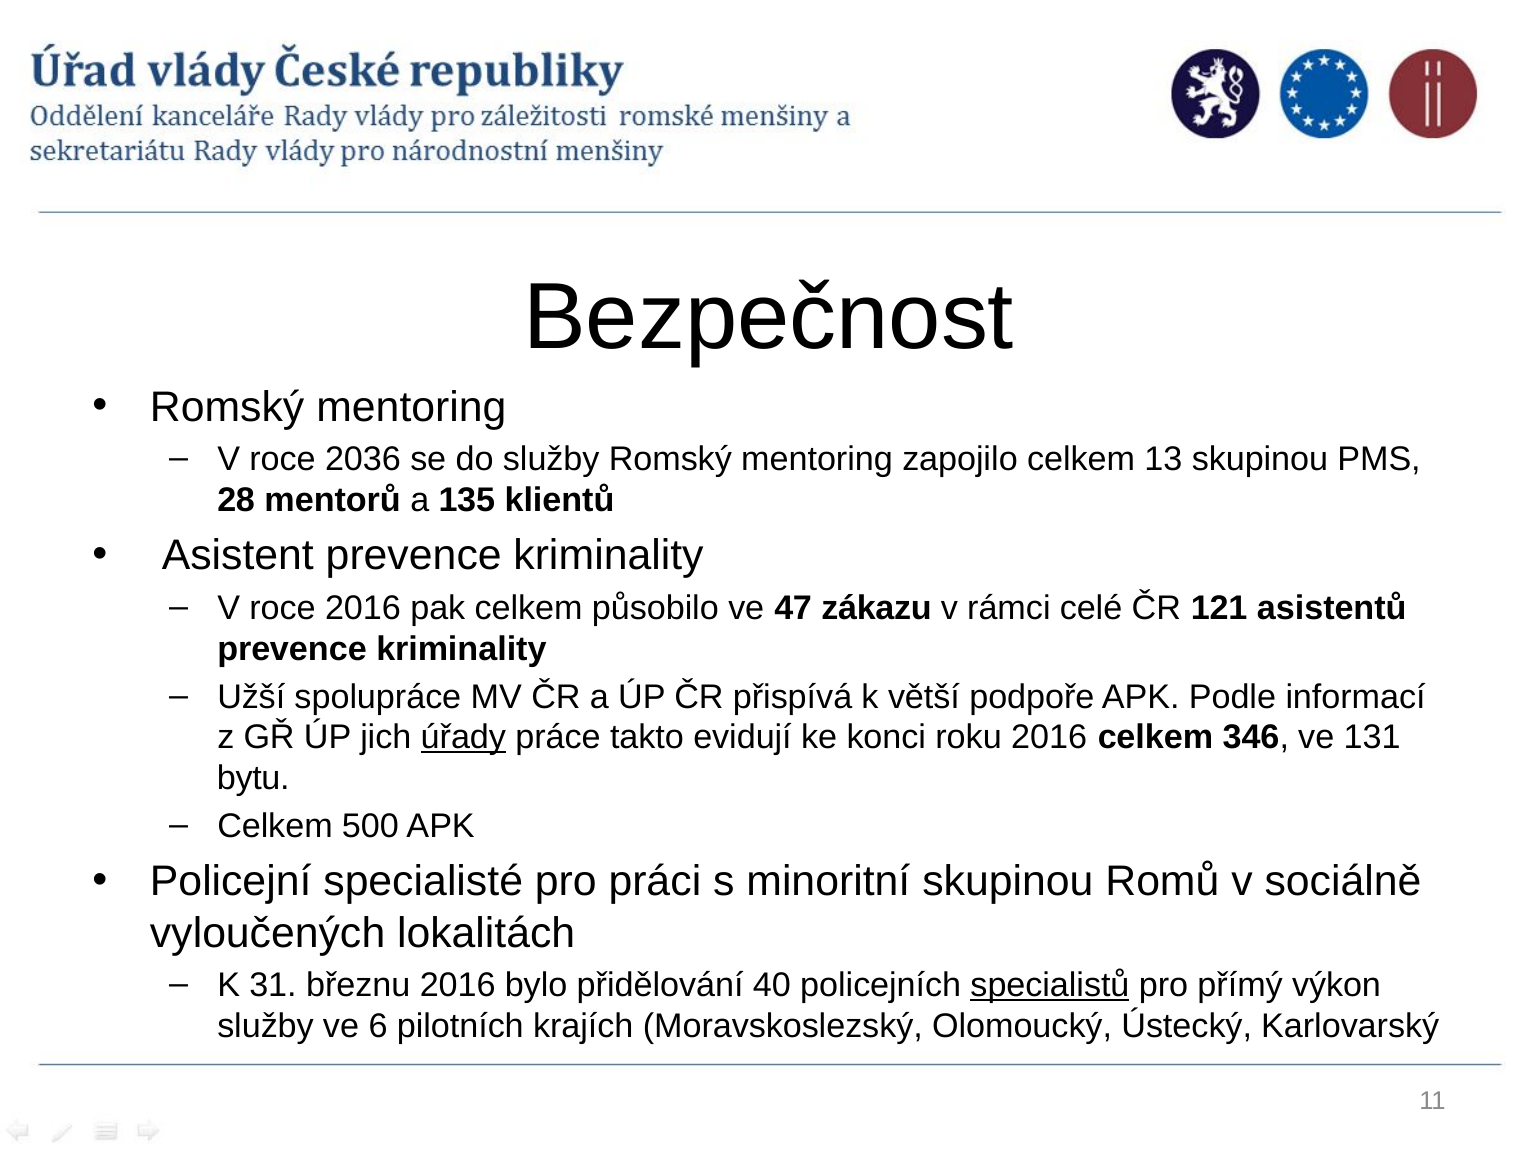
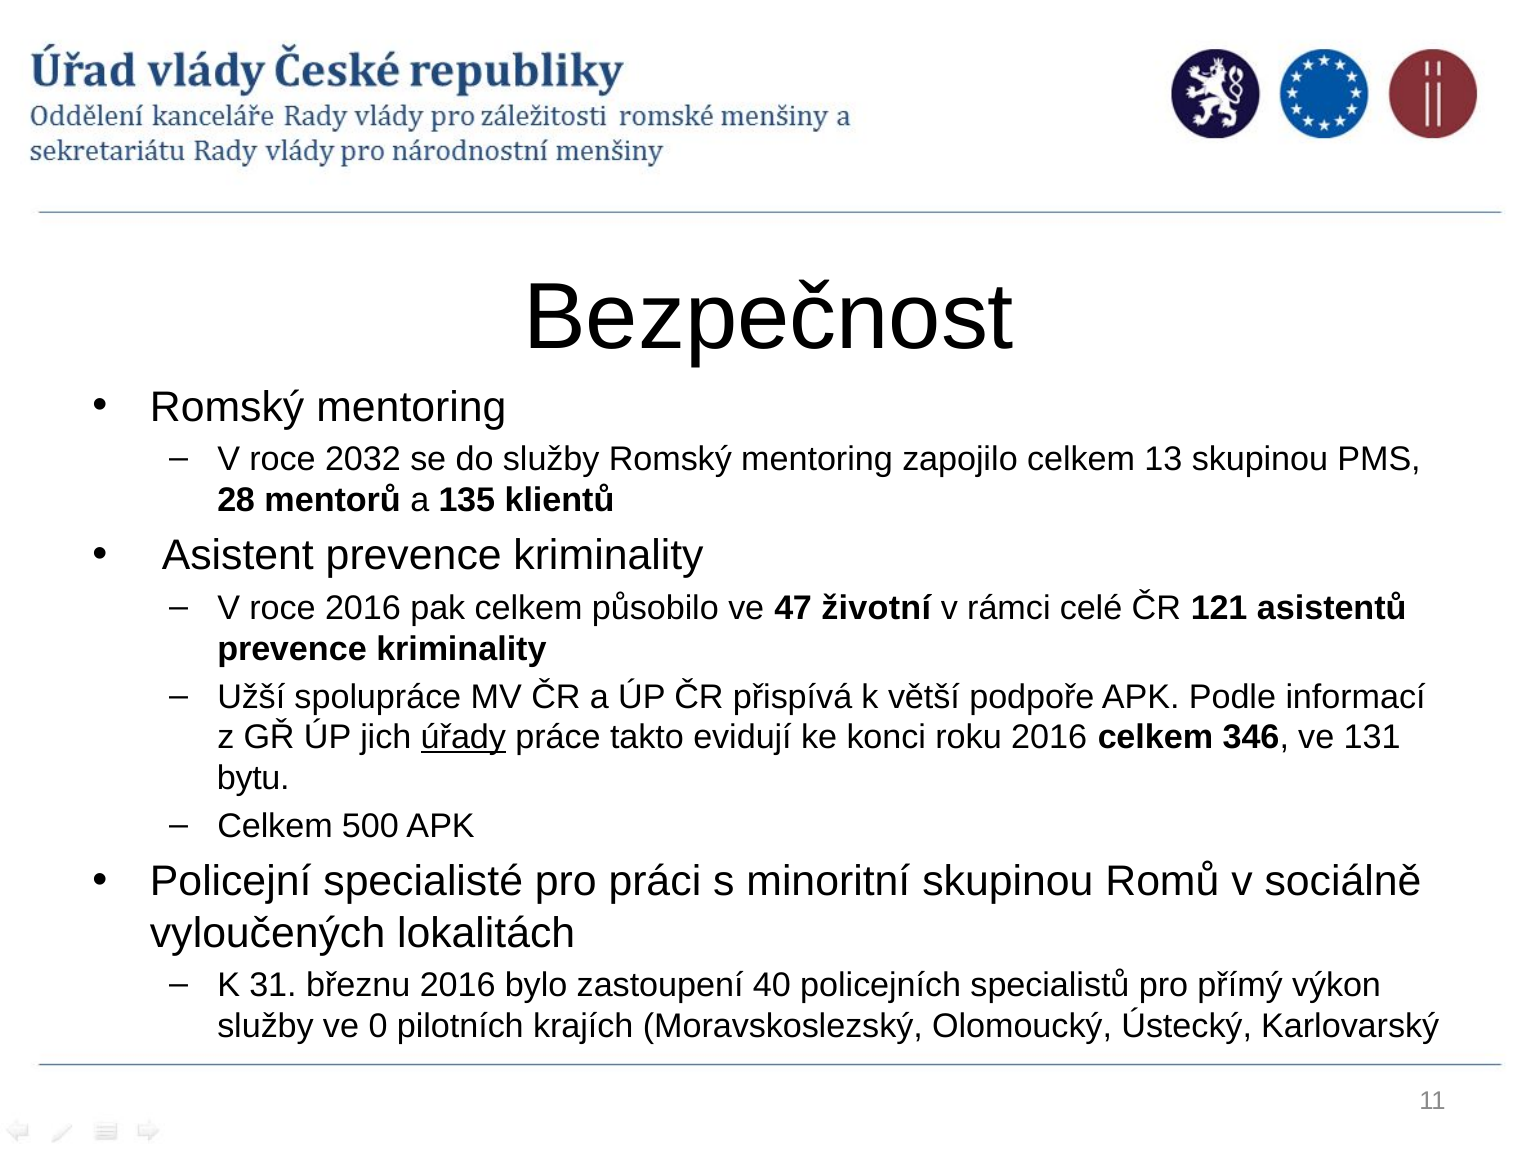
2036: 2036 -> 2032 (363, 460)
zákazu: zákazu -> životní (876, 608)
přidělování: přidělování -> zastoupení (660, 986)
specialistů underline: present -> none (1050, 986)
6: 6 -> 0 (378, 1027)
